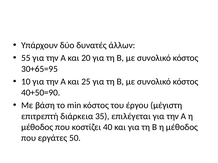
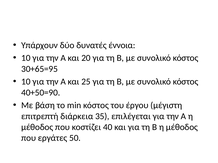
άλλων: άλλων -> έννοια (122, 45)
55: 55 -> 10 (26, 58)
